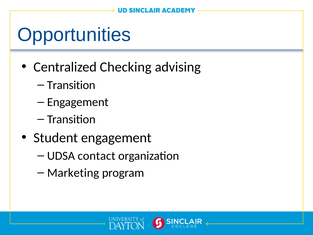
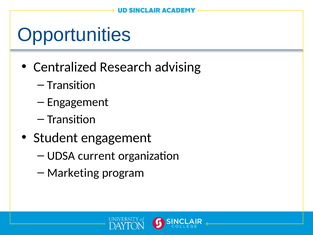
Checking: Checking -> Research (126, 67)
contact: contact -> current (97, 156)
